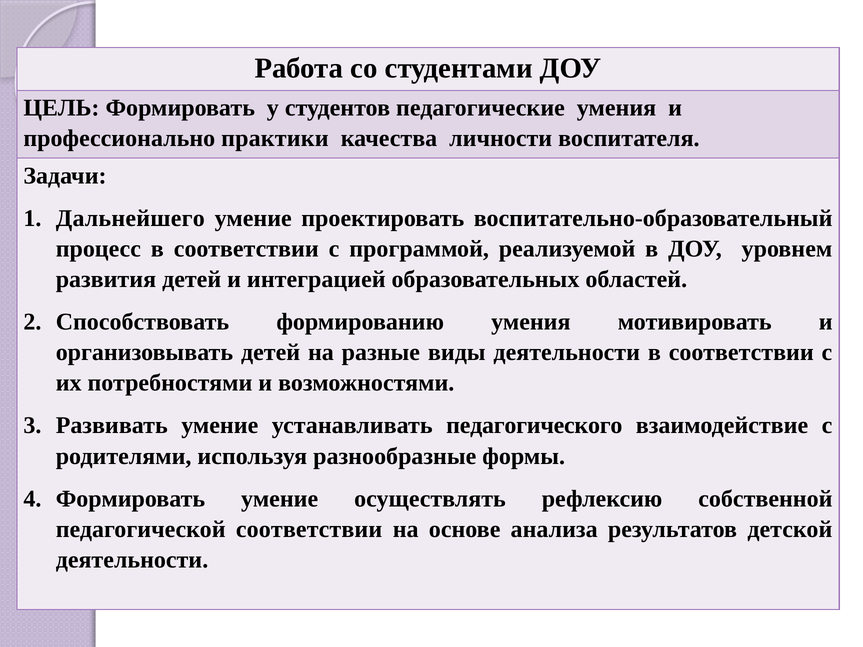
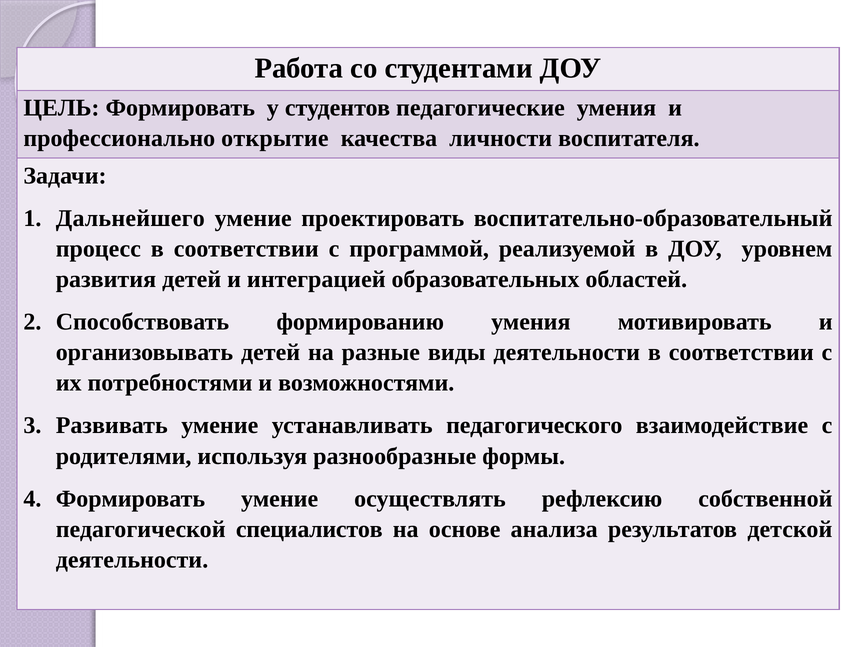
практики: практики -> открытие (275, 139)
педагогической соответствии: соответствии -> специалистов (309, 529)
